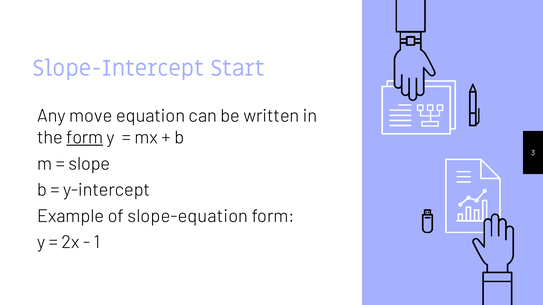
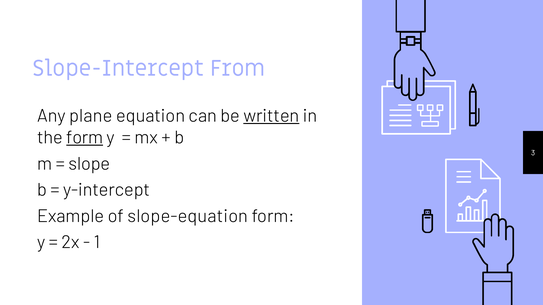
Start: Start -> From (238, 68)
move: move -> plane (91, 116)
written underline: none -> present (271, 116)
